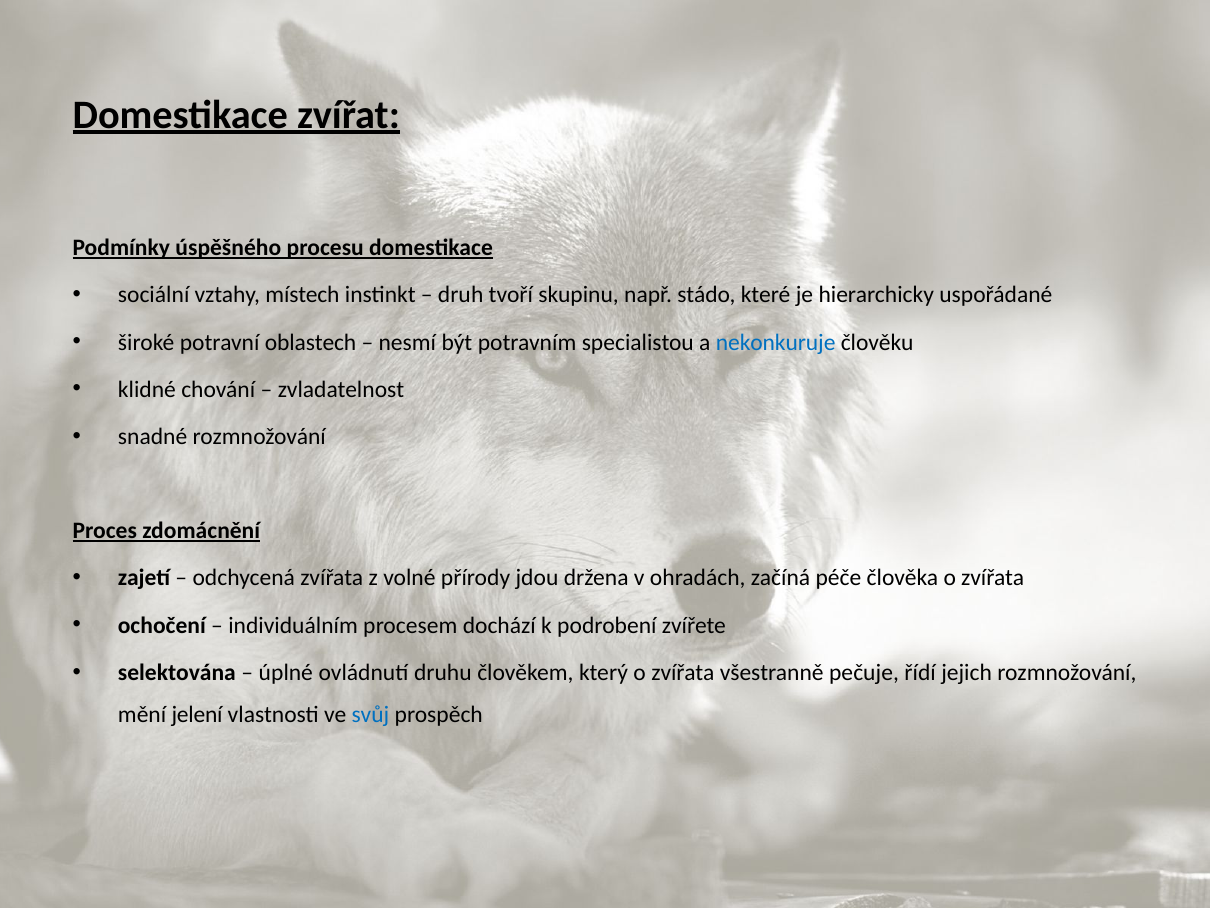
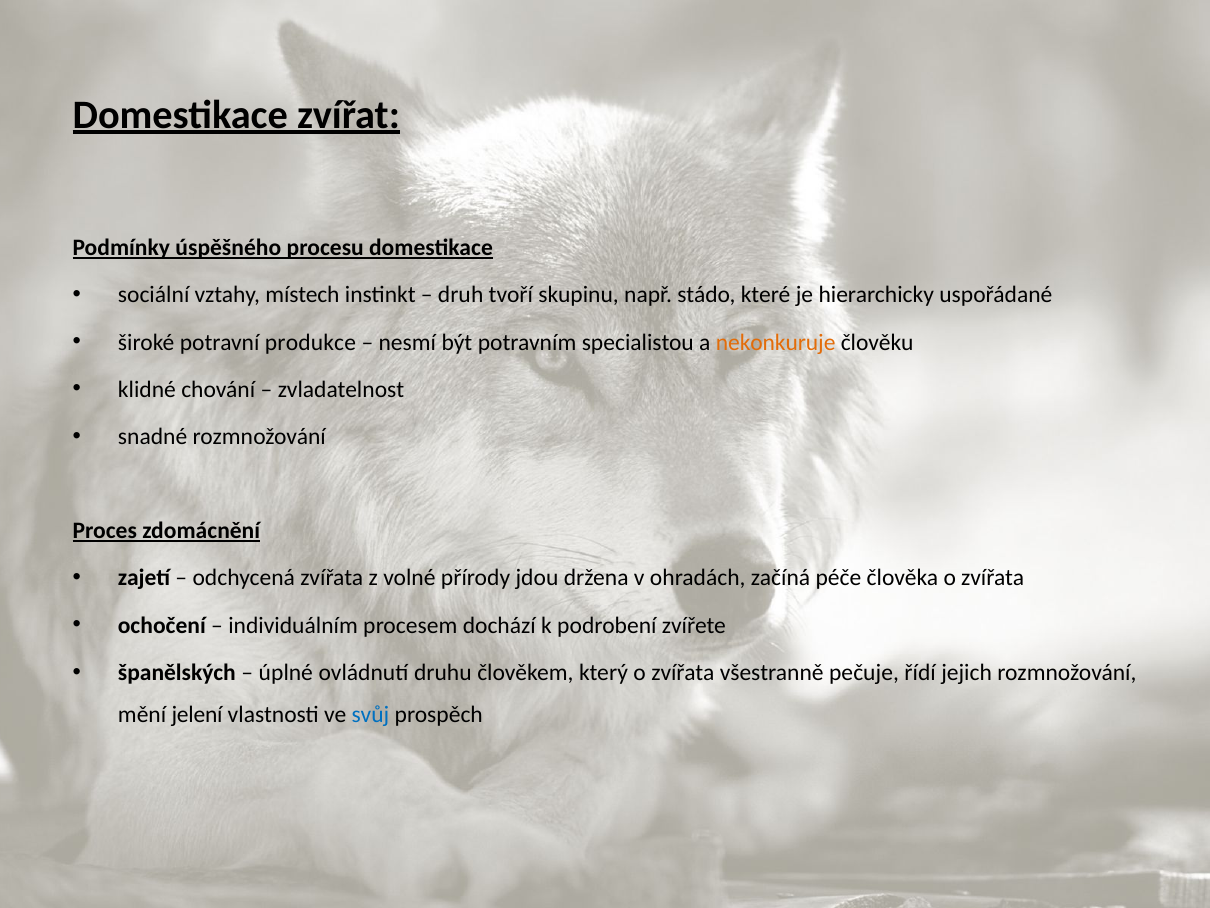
oblastech: oblastech -> produkce (310, 342)
nekonkuruje colour: blue -> orange (776, 342)
selektována: selektována -> španělských (177, 672)
